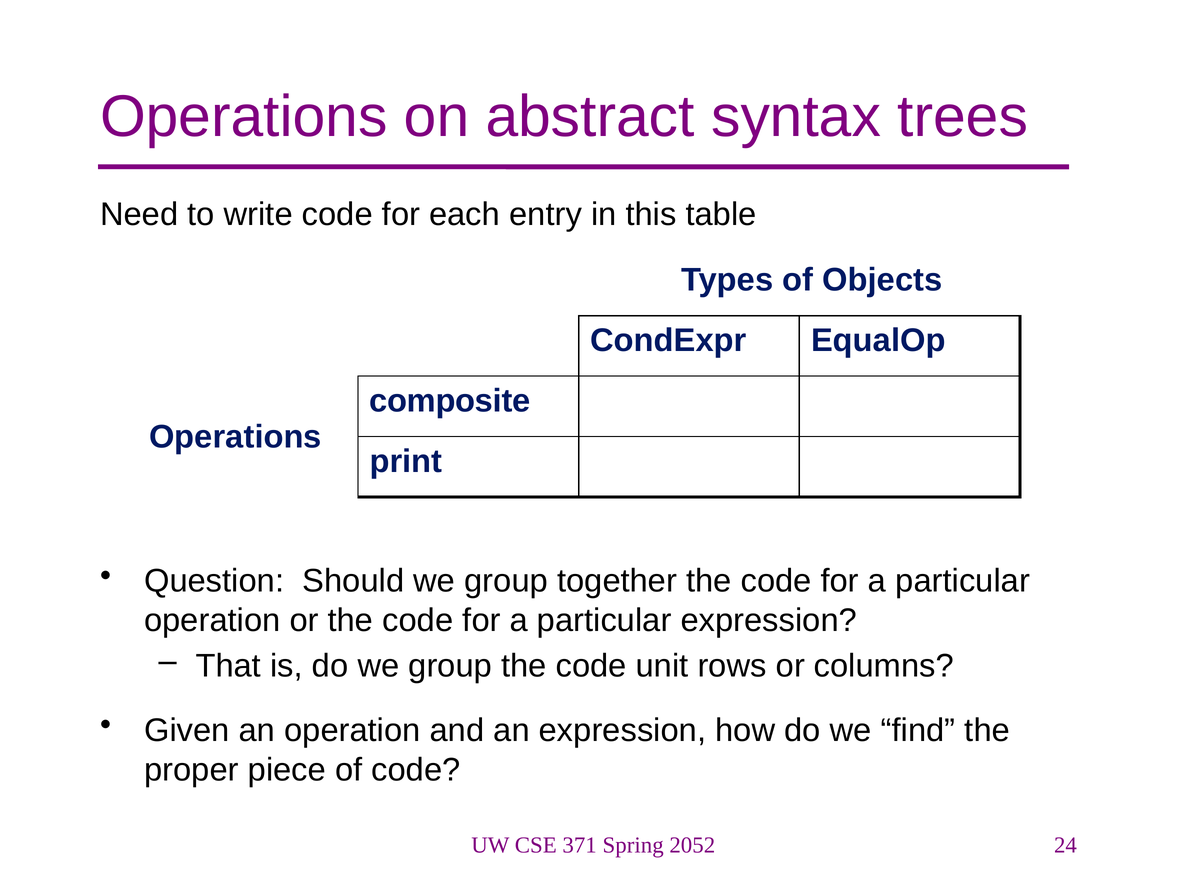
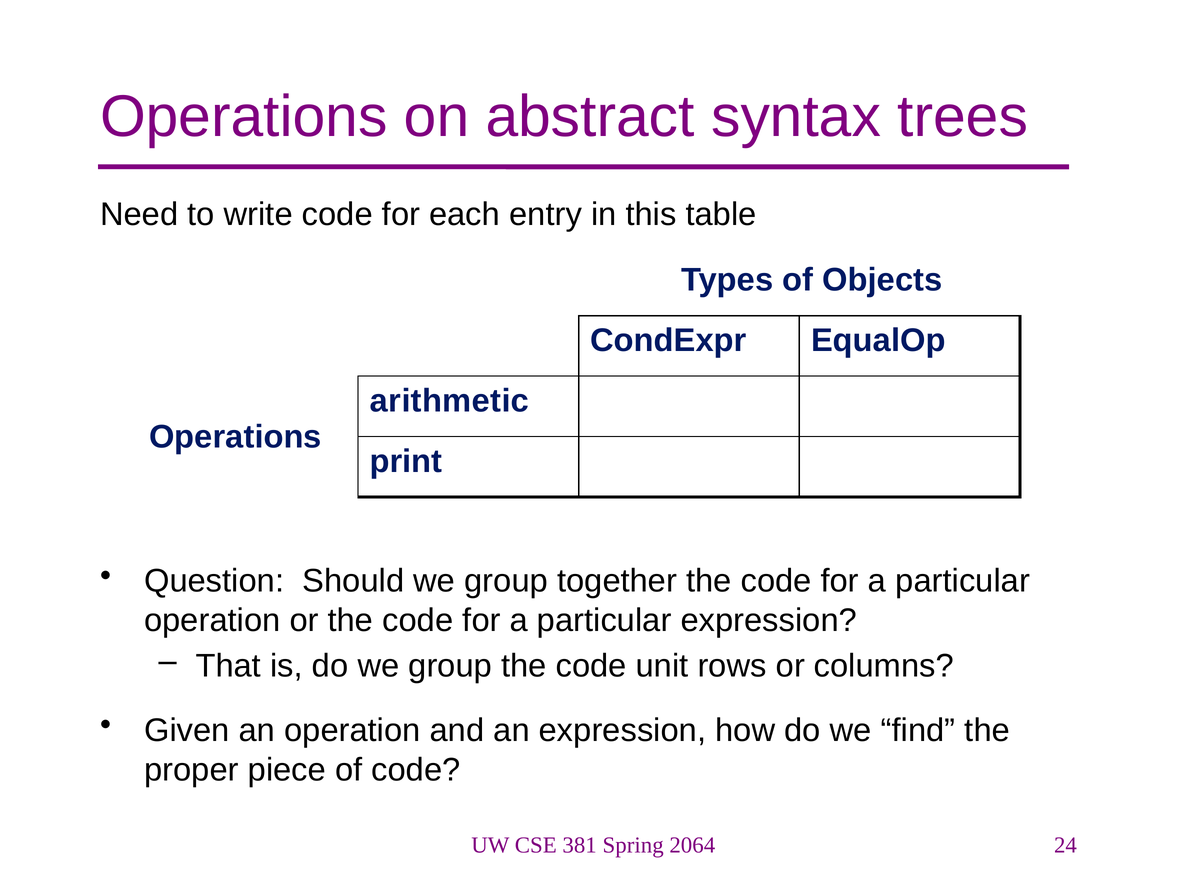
composite: composite -> arithmetic (450, 401)
371: 371 -> 381 (580, 845)
2052: 2052 -> 2064 (692, 845)
